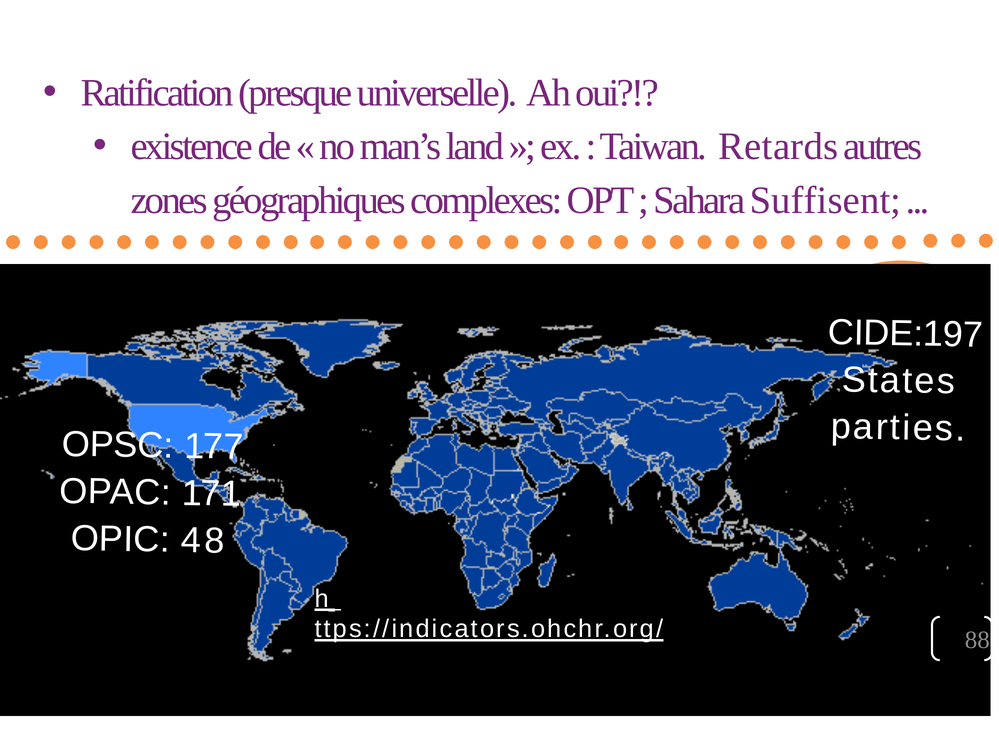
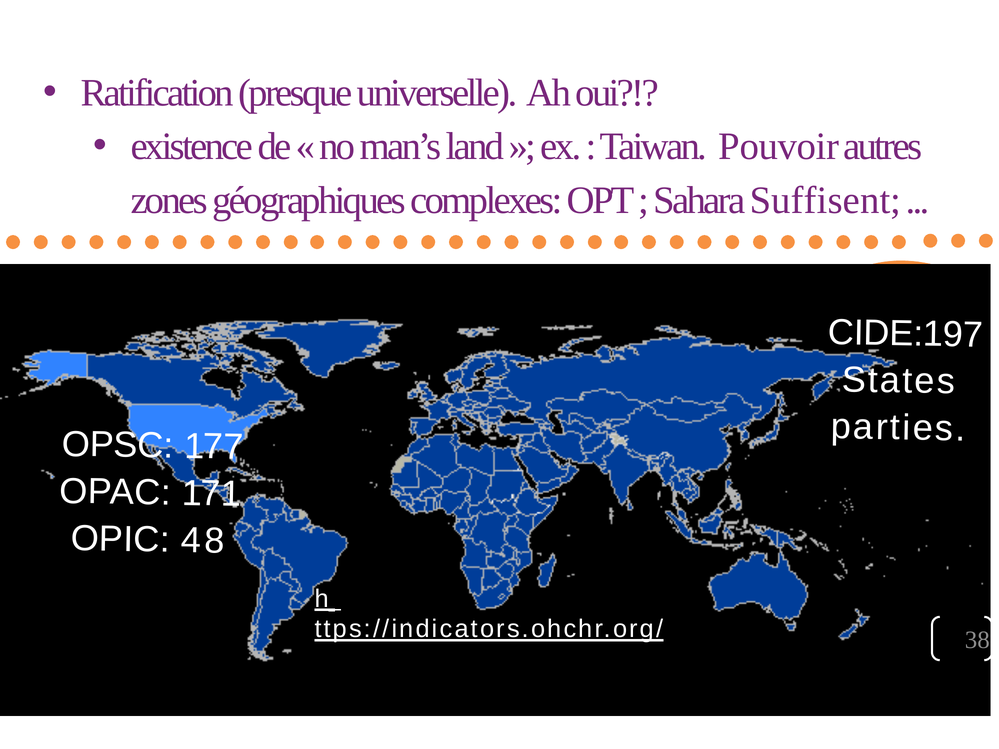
Retards: Retards -> Pouvoir (779, 147)
88: 88 -> 38 (977, 640)
